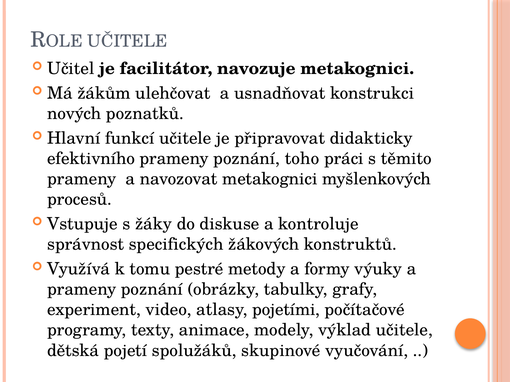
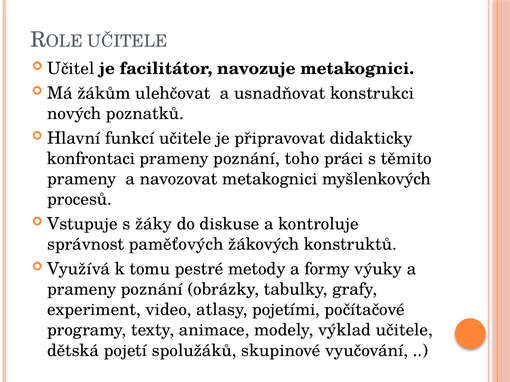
efektivního: efektivního -> konfrontaci (91, 159)
specifických: specifických -> paměťových (176, 245)
